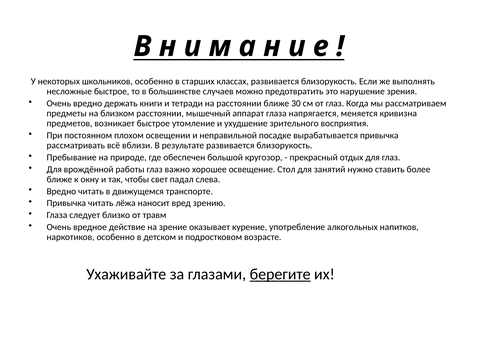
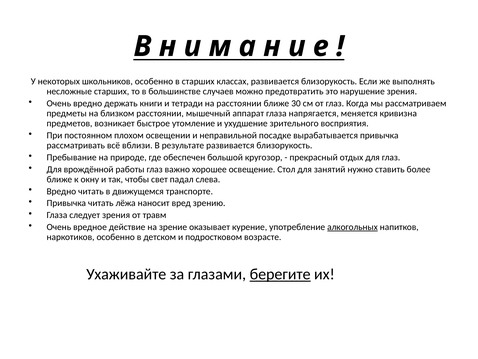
несложные быстрое: быстрое -> старших (112, 91)
следует близко: близко -> зрения (116, 215)
алкогольных underline: none -> present (352, 227)
